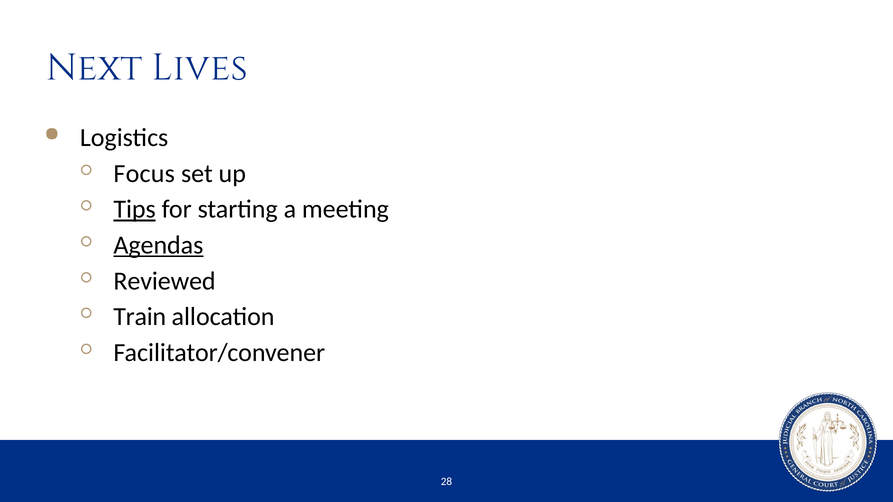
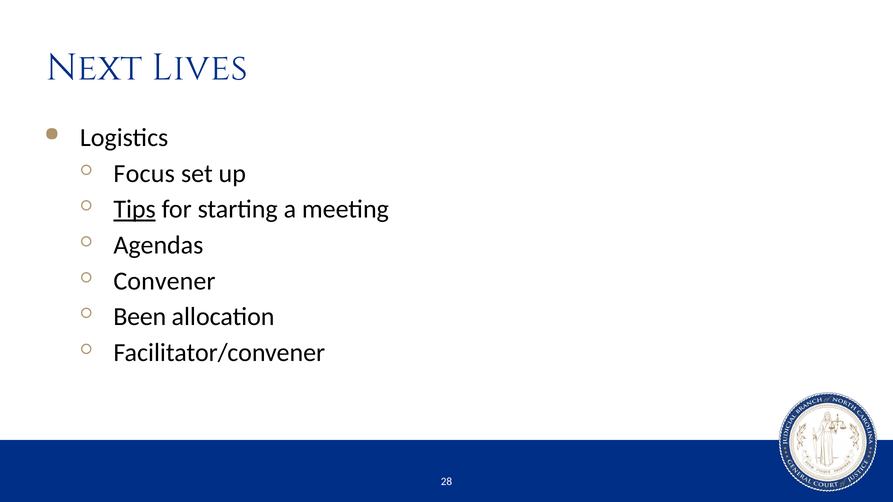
Agendas underline: present -> none (158, 245)
Reviewed: Reviewed -> Convener (164, 281)
Train: Train -> Been (140, 317)
